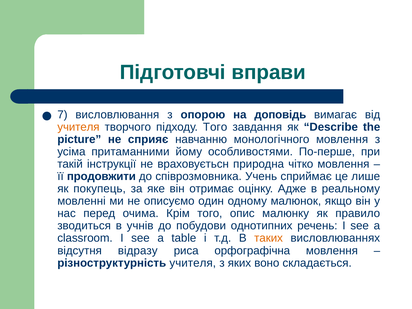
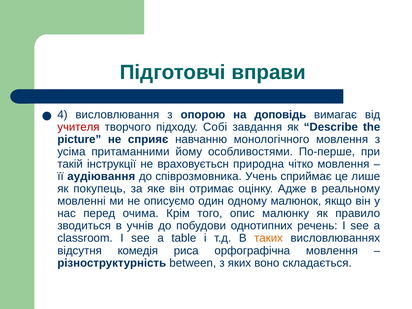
7: 7 -> 4 (62, 115)
учителя colour: orange -> red (78, 127)
підходу Того: Того -> Собі (215, 127)
продовжити: продовжити -> аудіювання (101, 176)
відразу: відразу -> комедія (138, 251)
різноструктурність учителя: учителя -> between (193, 263)
